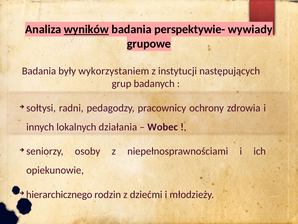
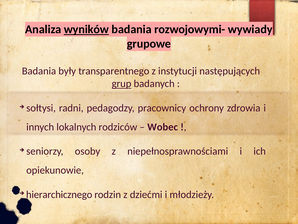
perspektywie-: perspektywie- -> rozwojowymi- (190, 29)
wykorzystaniem: wykorzystaniem -> transparentnego (114, 71)
grup underline: none -> present (122, 84)
działania: działania -> rodziców (118, 127)
